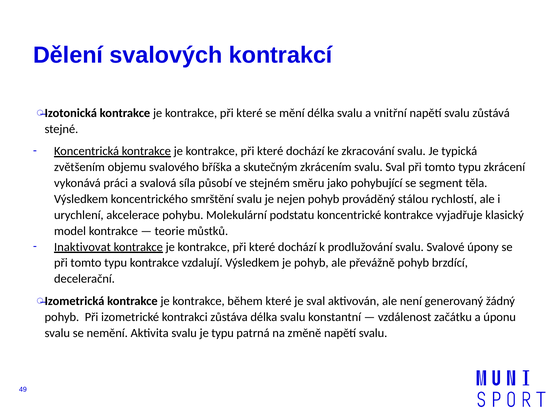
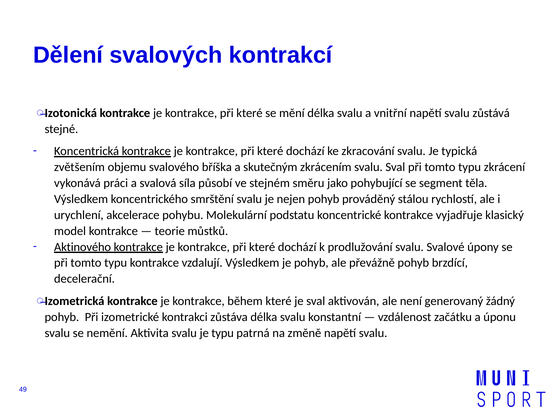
Inaktivovat: Inaktivovat -> Aktinového (83, 247)
